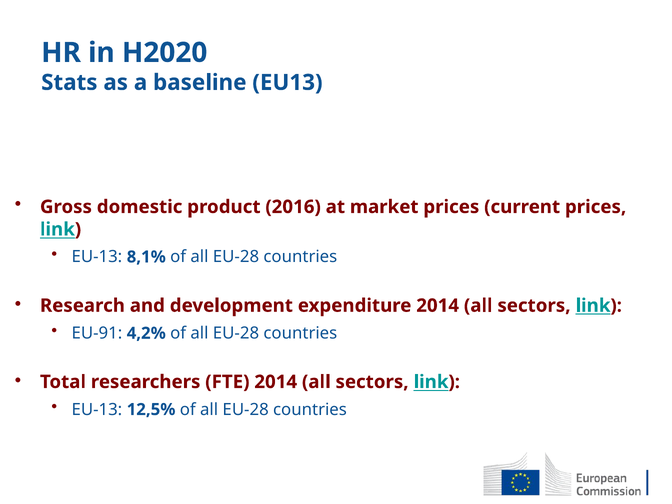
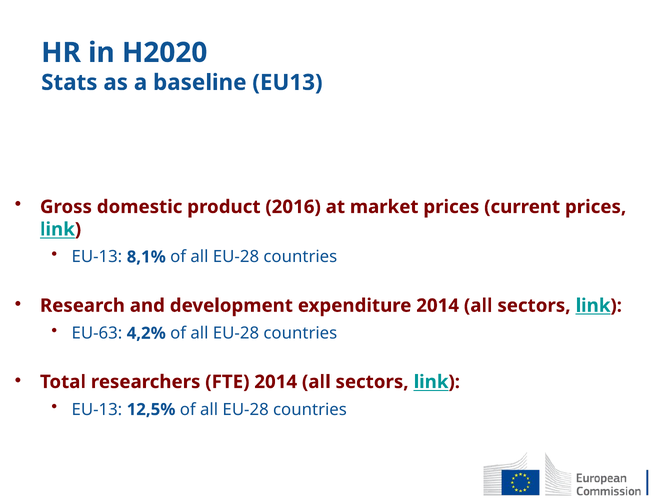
EU-91: EU-91 -> EU-63 (97, 333)
